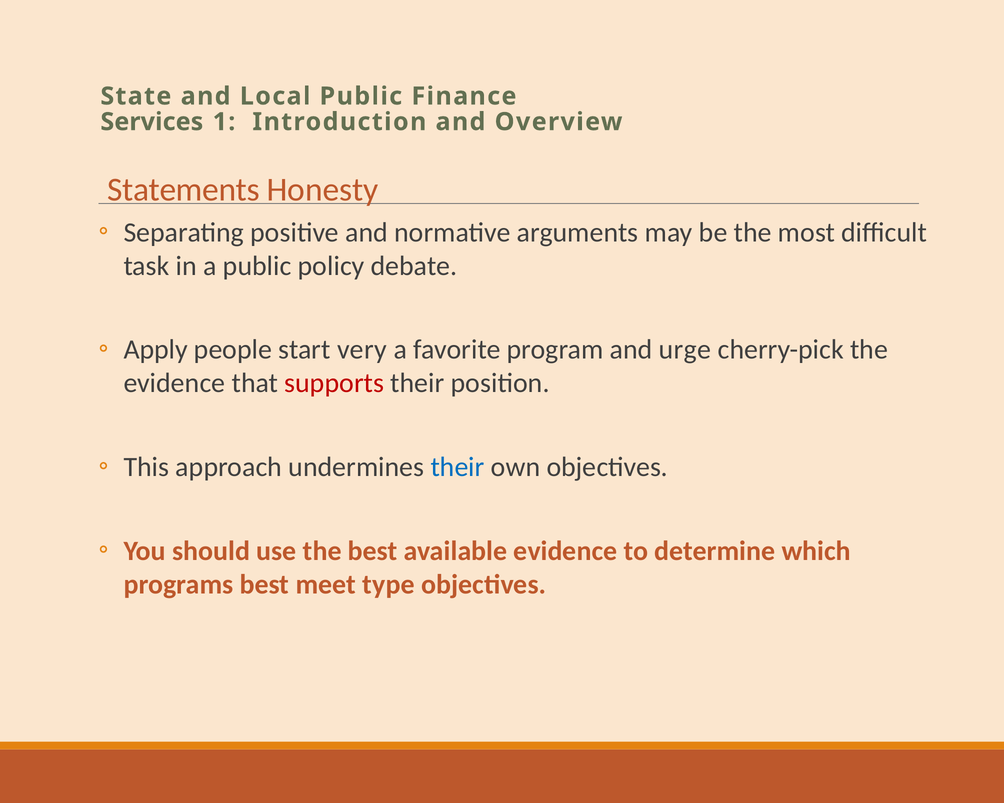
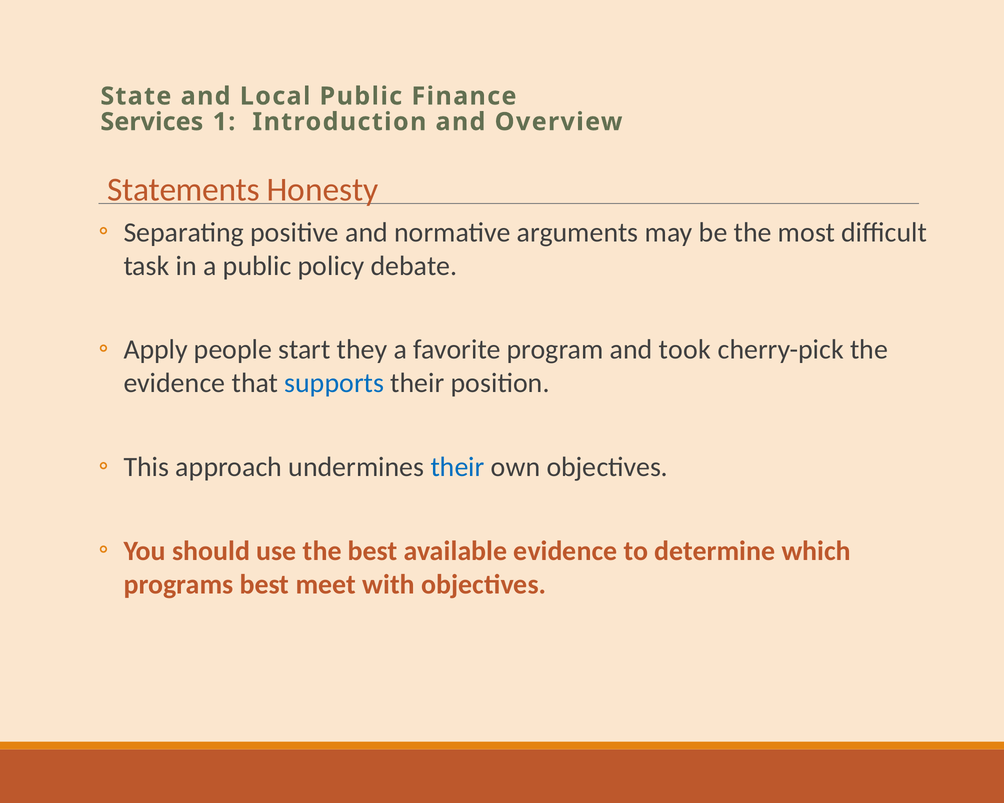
very: very -> they (362, 350)
urge: urge -> took (685, 350)
supports colour: red -> blue (334, 383)
type: type -> with (388, 584)
